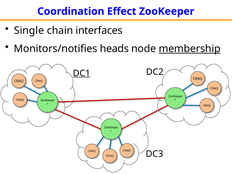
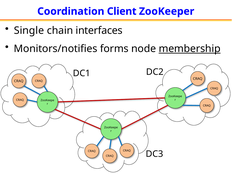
Effect: Effect -> Client (122, 11)
heads: heads -> forms (114, 49)
DC1 underline: present -> none (82, 73)
